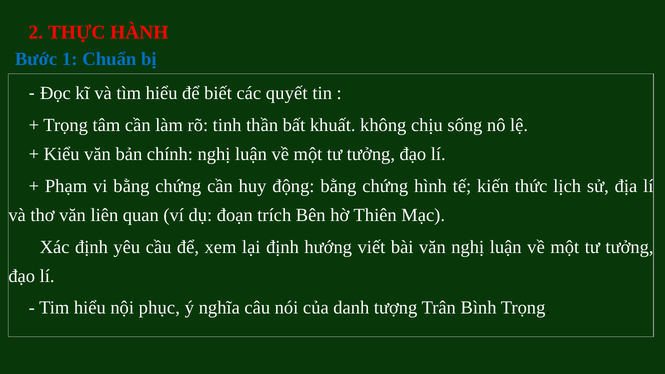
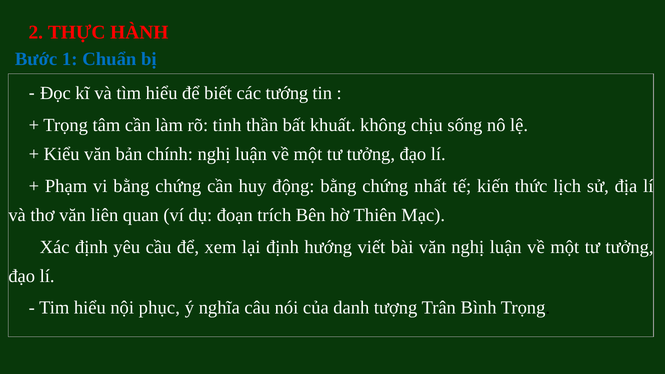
quyết: quyết -> tướng (287, 93)
hình: hình -> nhất (430, 186)
